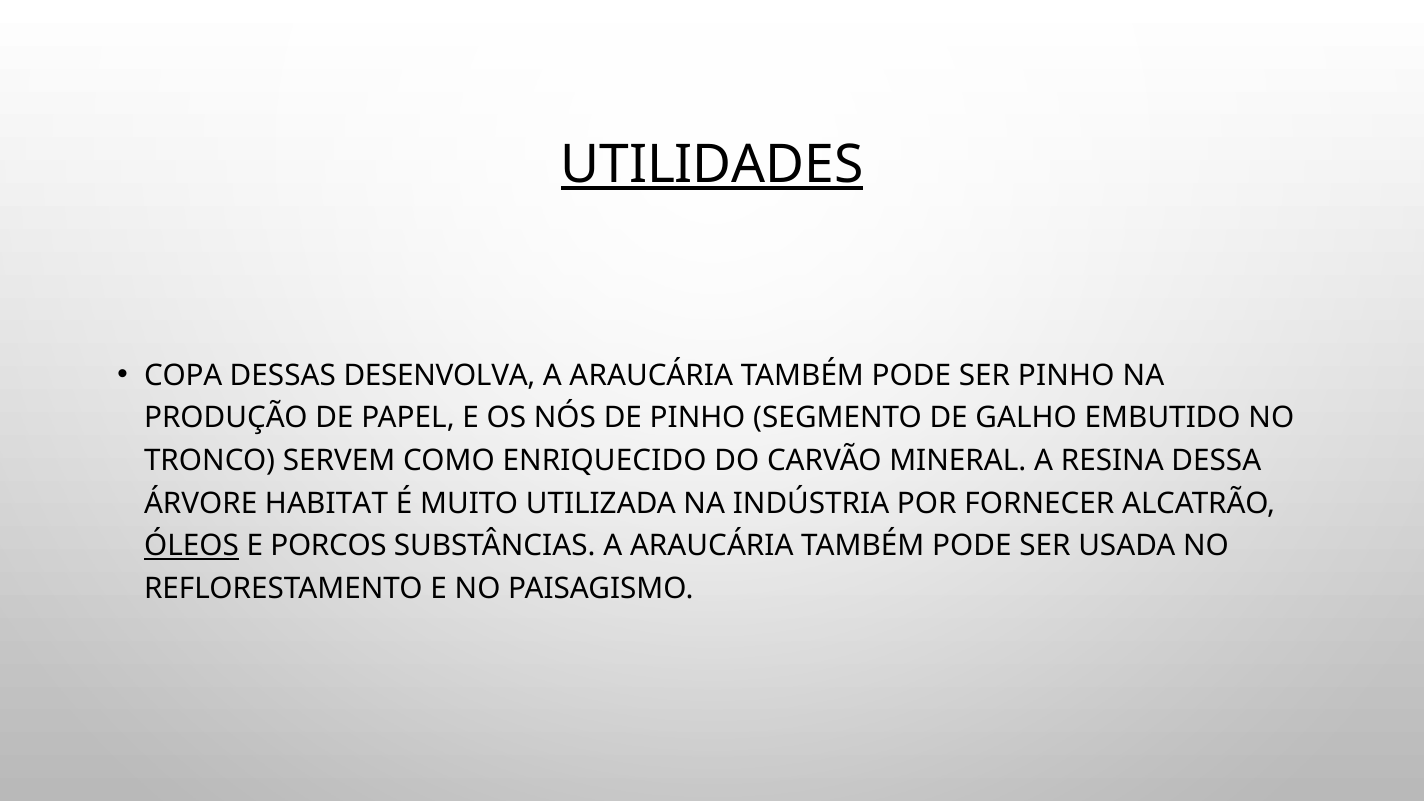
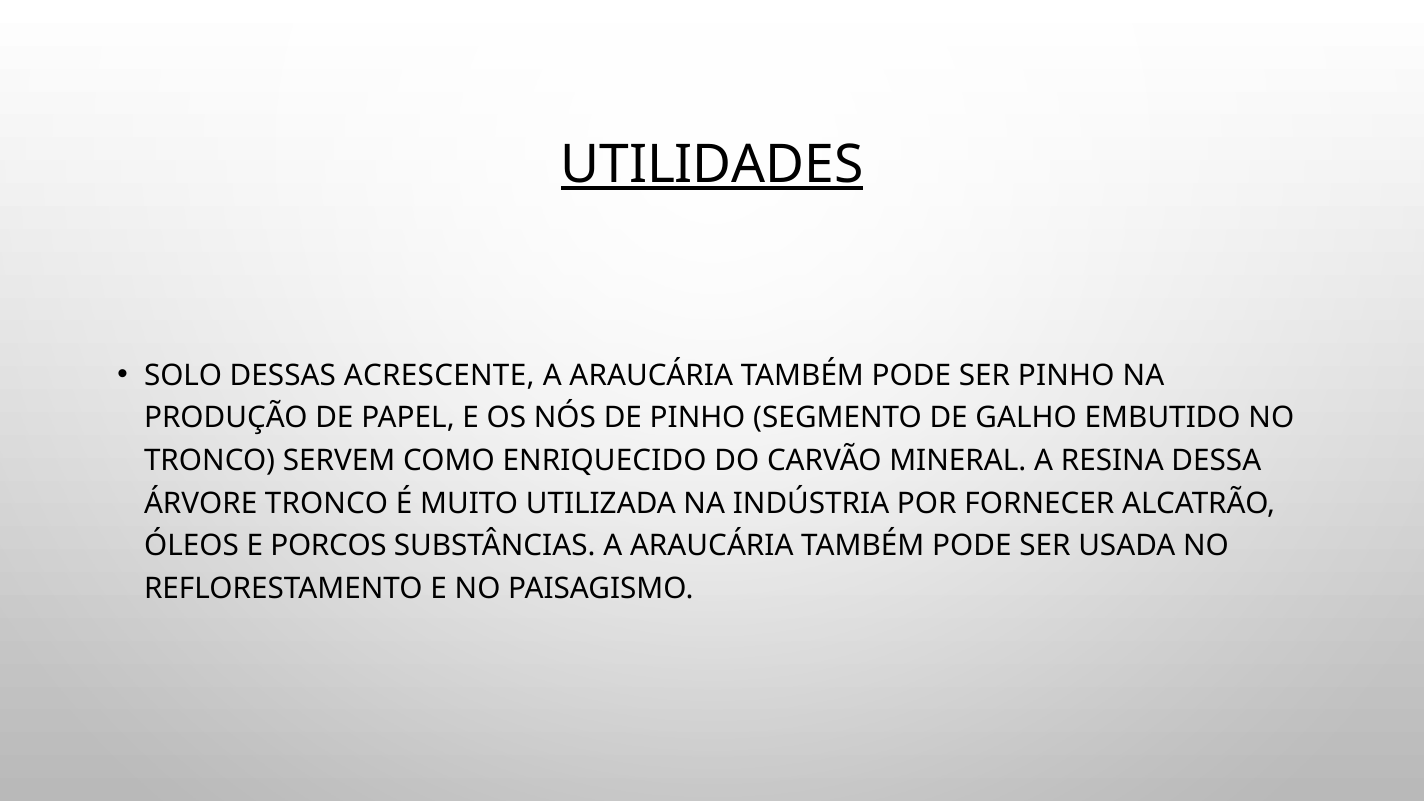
COPA: COPA -> SOLO (183, 375)
DESENVOLVA: DESENVOLVA -> ACRESCENTE (439, 375)
ÁRVORE HABITAT: HABITAT -> TRONCO (327, 503)
ÓLEOS underline: present -> none (191, 546)
